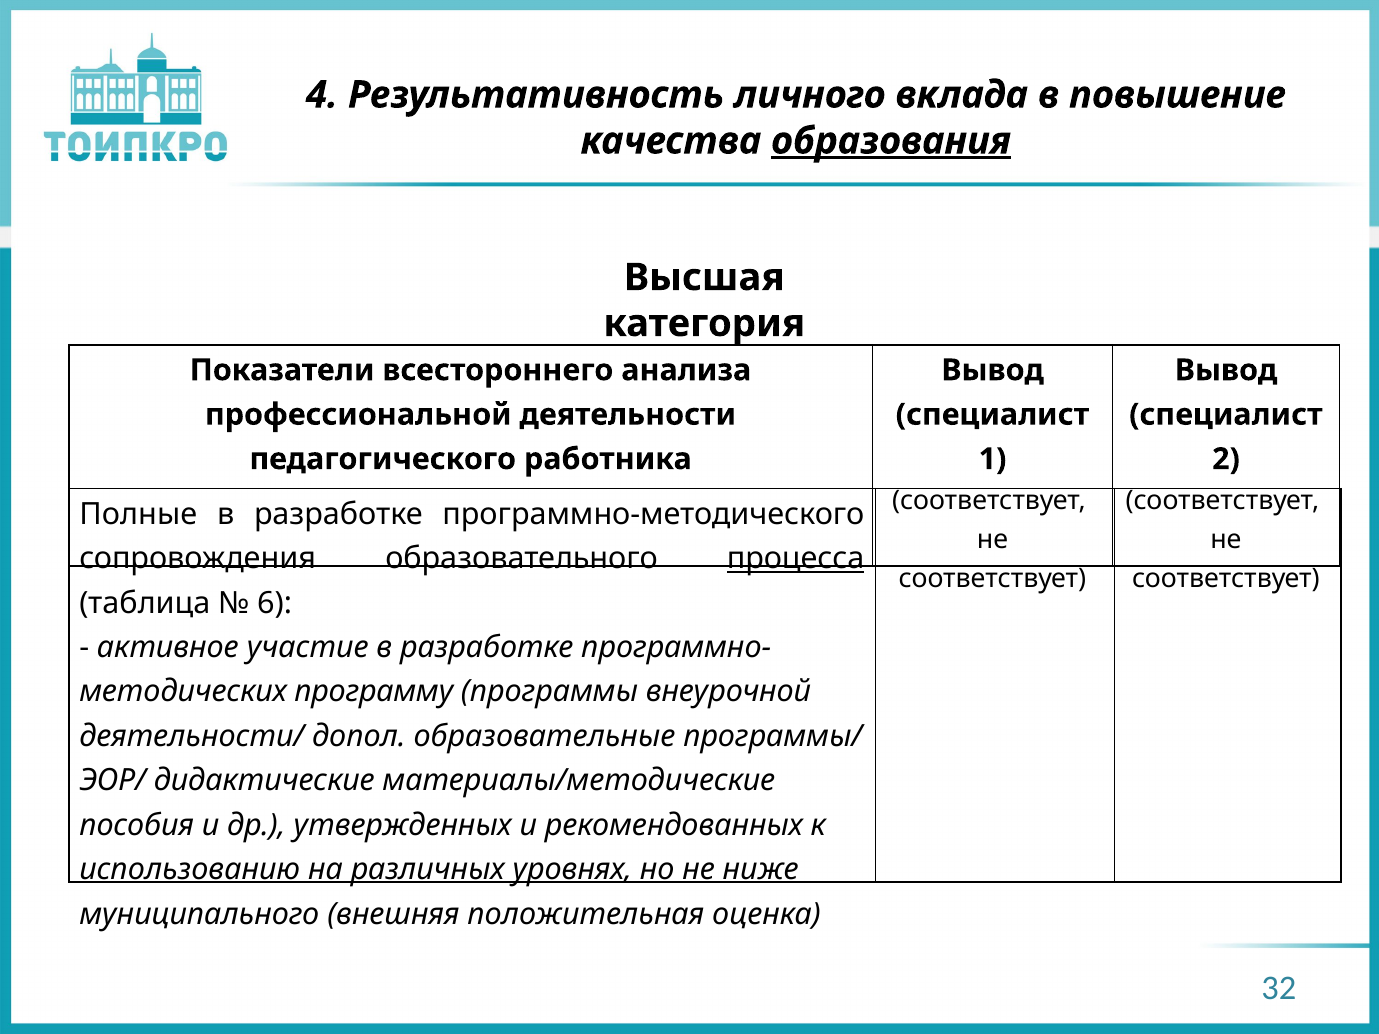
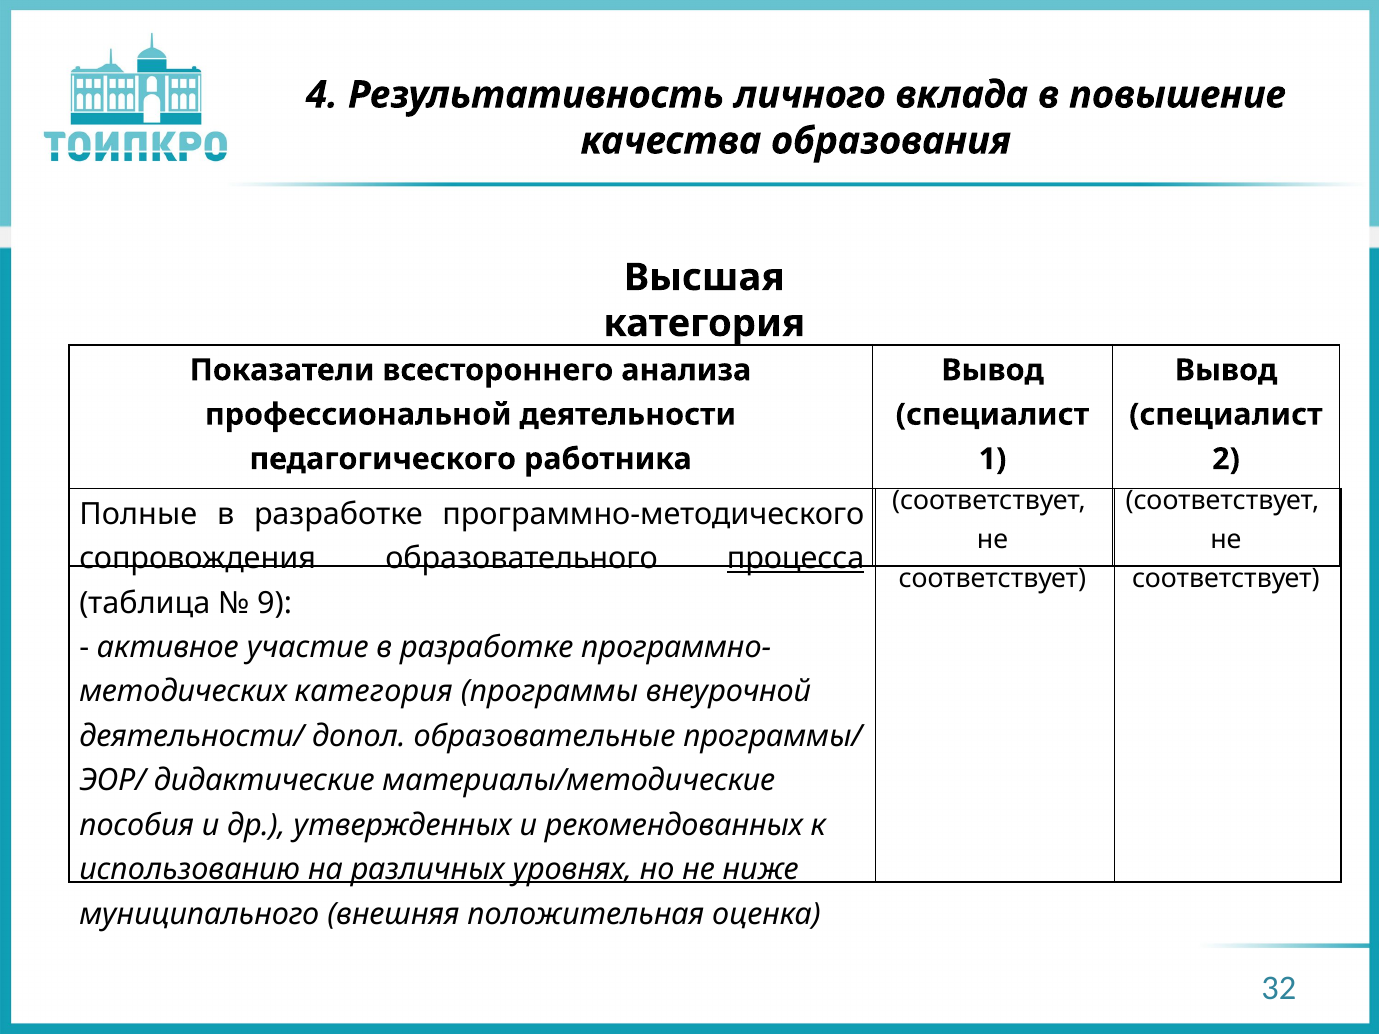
образования underline: present -> none (891, 141)
6: 6 -> 9 (275, 603)
программу: программу -> категория (374, 692)
